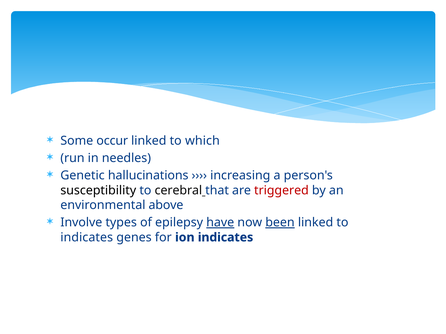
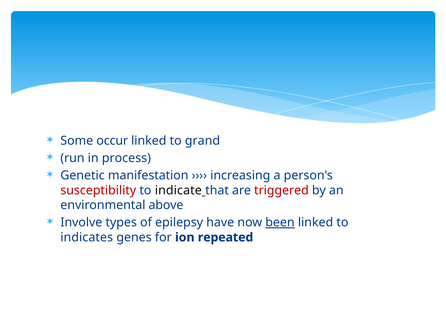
which: which -> grand (202, 141)
needles: needles -> process (126, 158)
hallucinations: hallucinations -> manifestation (148, 176)
susceptibility colour: black -> red (98, 191)
cerebral: cerebral -> indicate (178, 191)
have underline: present -> none (220, 223)
ion indicates: indicates -> repeated (226, 238)
